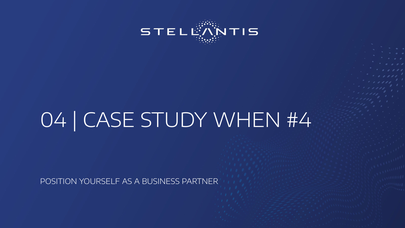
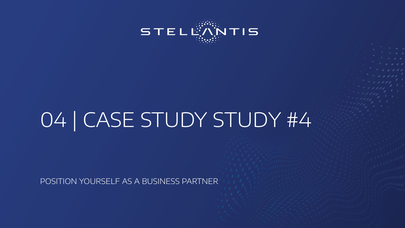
STUDY WHEN: WHEN -> STUDY (247, 120)
